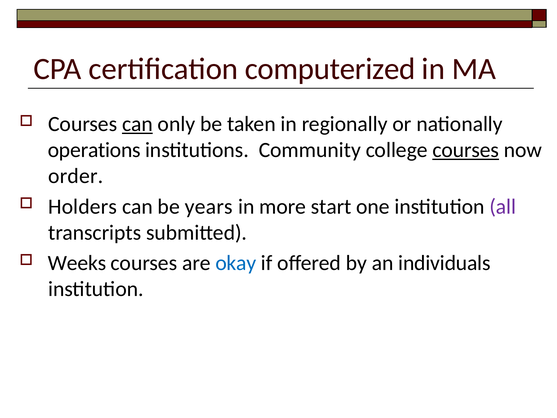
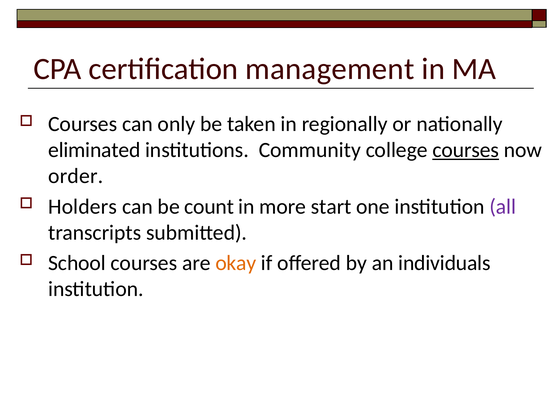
computerized: computerized -> management (330, 69)
can underline: present -> none (137, 124)
operations: operations -> eliminated (94, 150)
years: years -> count (209, 206)
Weeks: Weeks -> School (77, 263)
okay colour: blue -> orange (236, 263)
